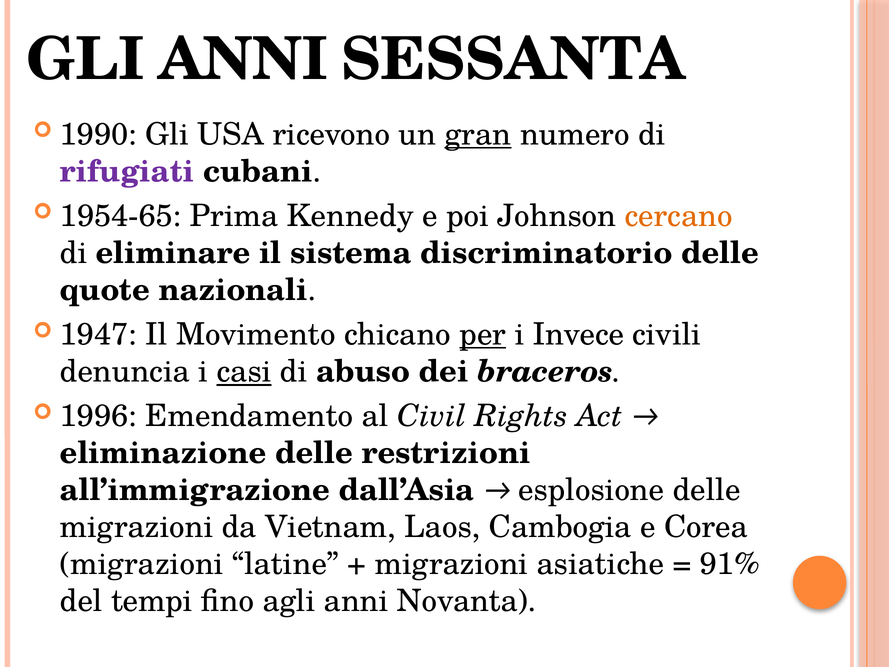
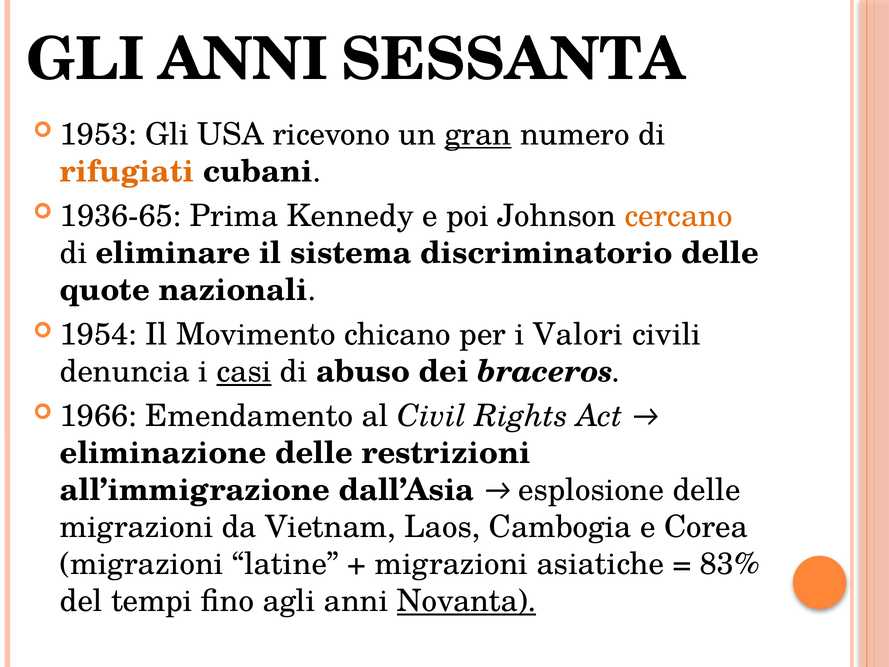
1990: 1990 -> 1953 (98, 134)
rifugiati colour: purple -> orange (127, 171)
1954-65: 1954-65 -> 1936-65 (121, 216)
1947: 1947 -> 1954 (98, 334)
per underline: present -> none (483, 334)
Invece: Invece -> Valori (578, 334)
1996: 1996 -> 1966 (98, 416)
91%: 91% -> 83% (730, 564)
Novanta underline: none -> present (467, 601)
